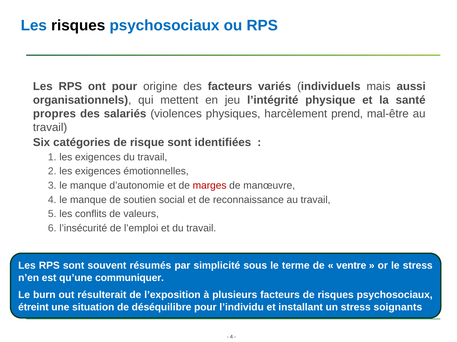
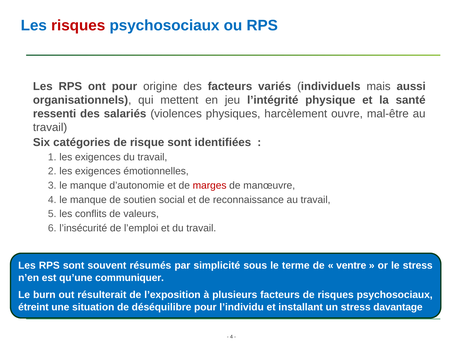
risques colour: black -> red (78, 26)
propres: propres -> ressenti (55, 114)
prend: prend -> ouvre (347, 114)
soignants: soignants -> davantage (398, 308)
